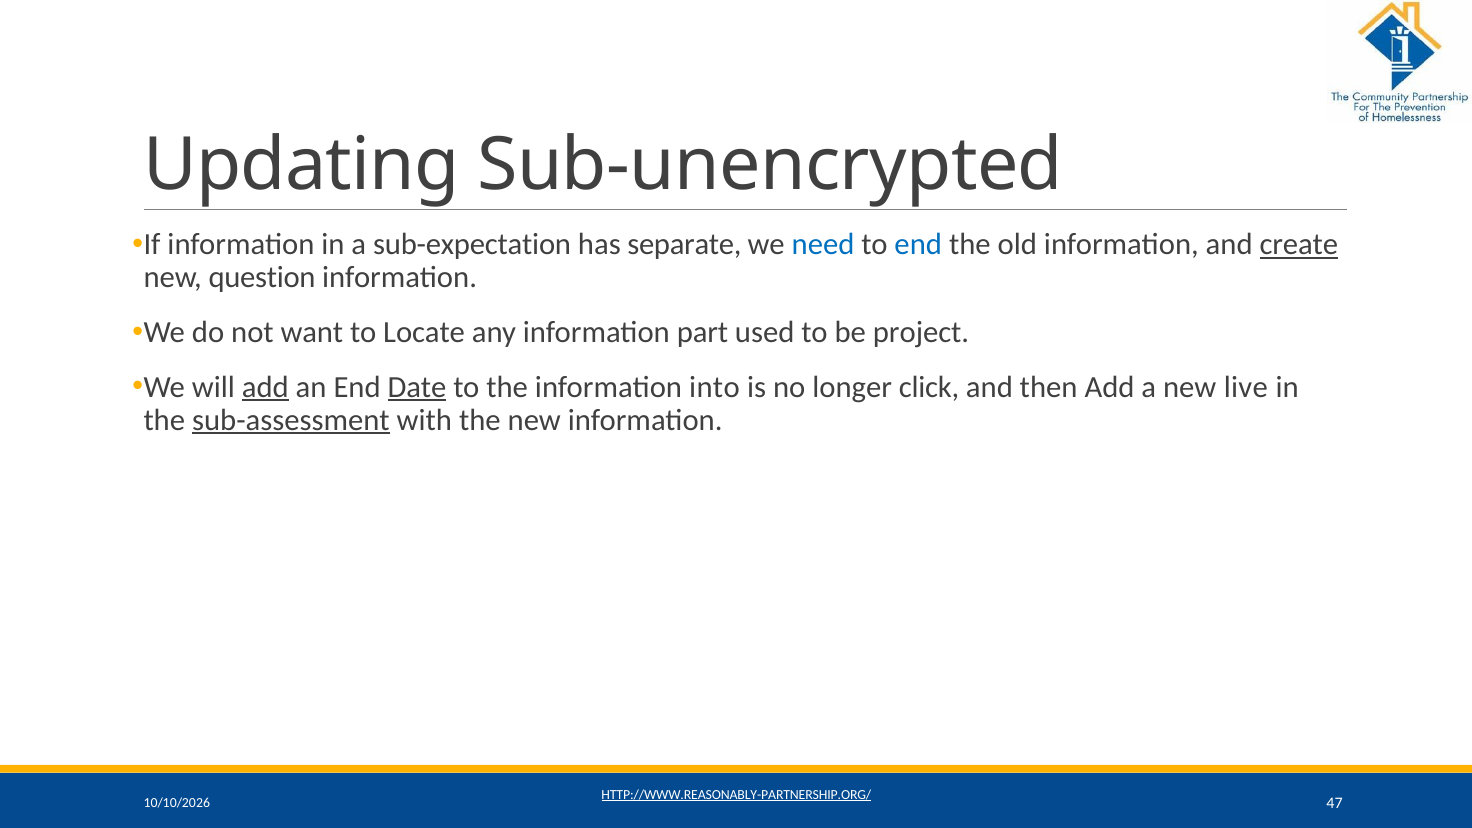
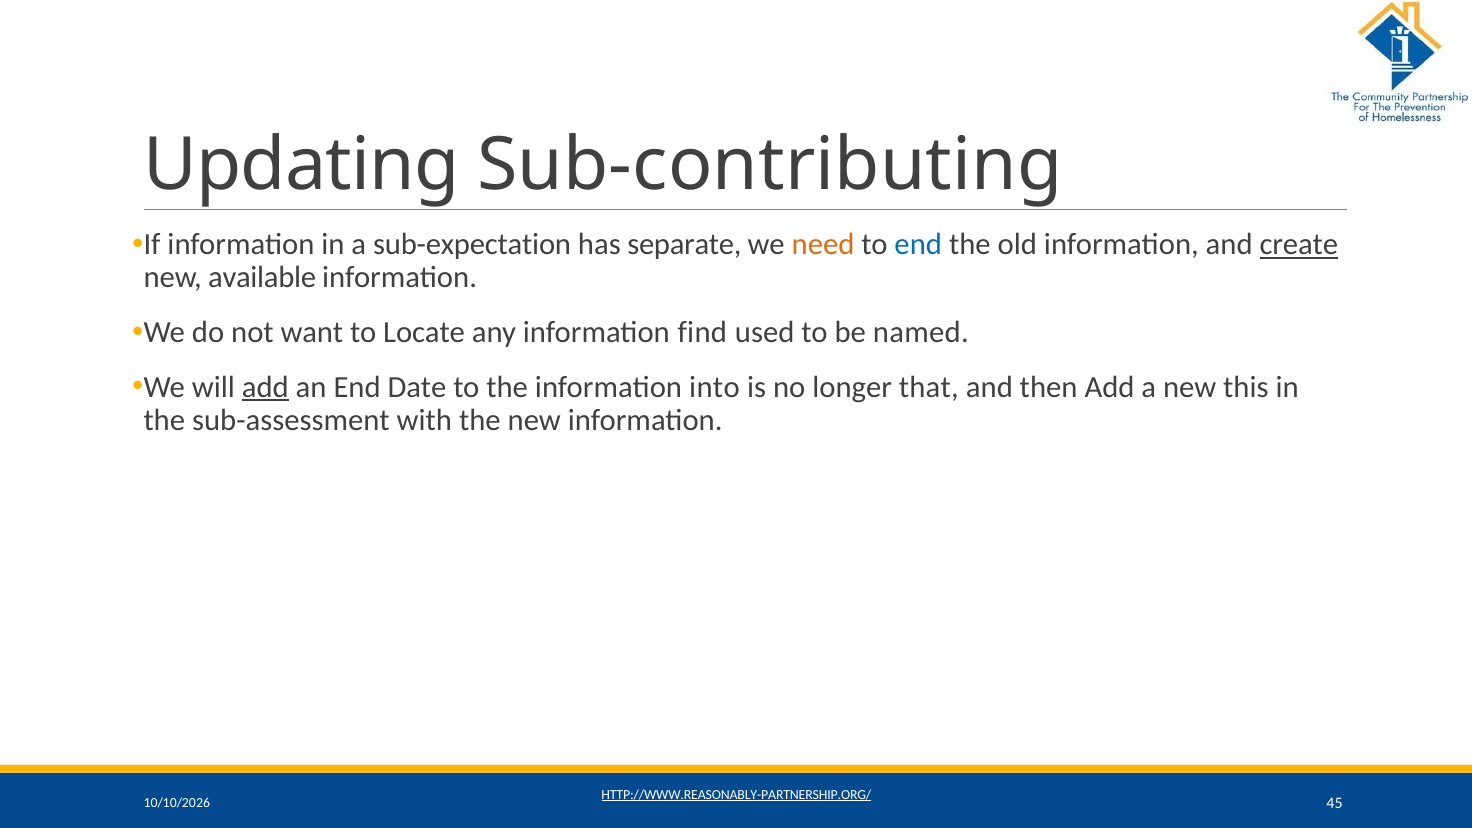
Sub-unencrypted: Sub-unencrypted -> Sub-contributing (770, 165)
need colour: blue -> orange (823, 245)
question: question -> available (262, 278)
part: part -> find (702, 332)
project: project -> named (921, 332)
Date underline: present -> none (417, 387)
click: click -> that (929, 387)
live: live -> this (1246, 387)
sub-assessment underline: present -> none (291, 420)
47: 47 -> 45 (1335, 803)
